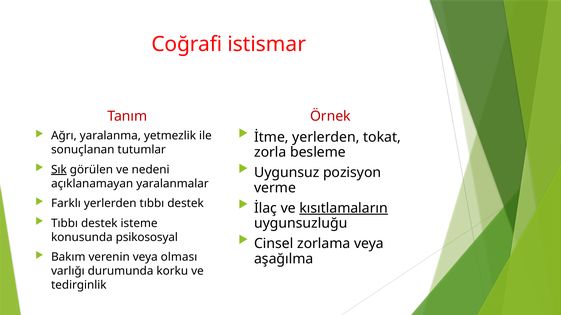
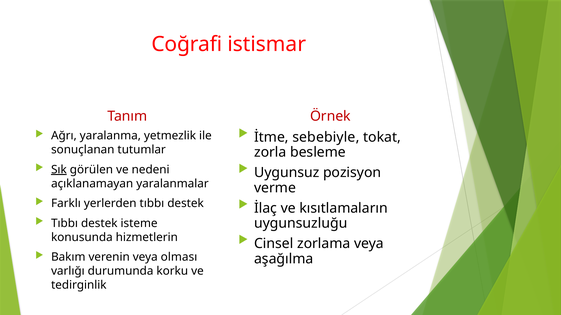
İtme yerlerden: yerlerden -> sebebiyle (326, 137)
kısıtlamaların underline: present -> none (344, 209)
psikososyal: psikososyal -> hizmetlerin (147, 238)
